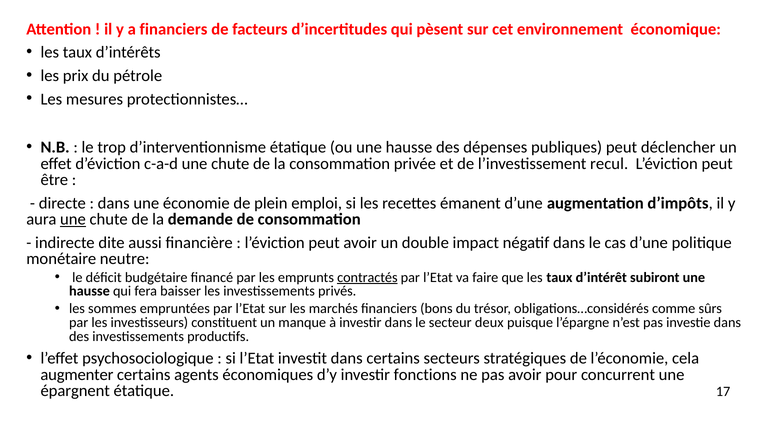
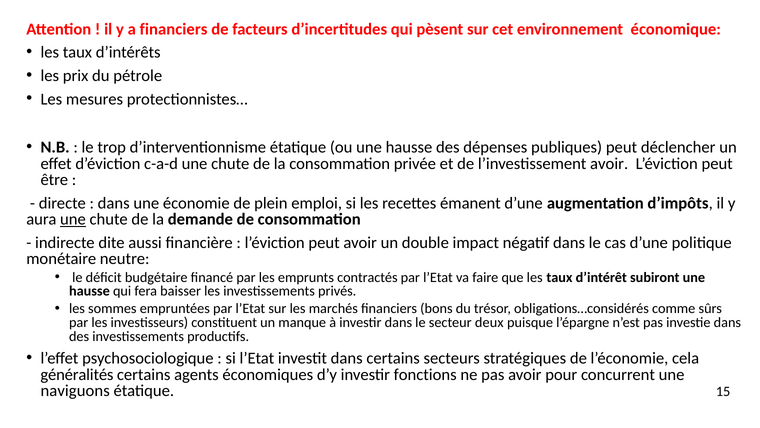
l’investissement recul: recul -> avoir (609, 163)
contractés underline: present -> none (367, 277)
augmenter: augmenter -> généralités (77, 374)
épargnent: épargnent -> naviguons (75, 390)
17: 17 -> 15 (723, 391)
